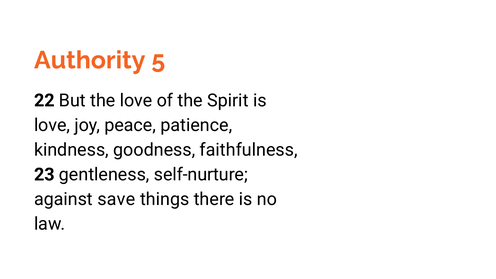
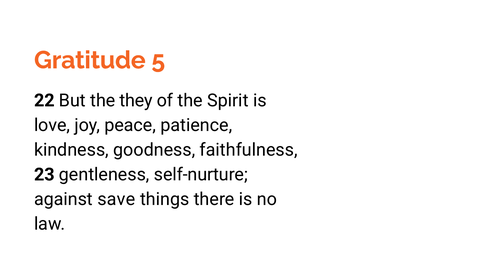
Authority: Authority -> Gratitude (90, 60)
the love: love -> they (136, 100)
